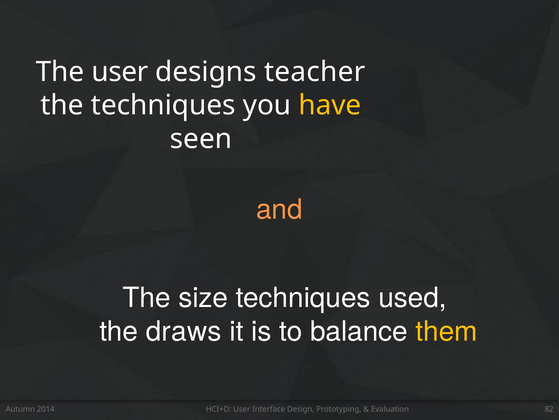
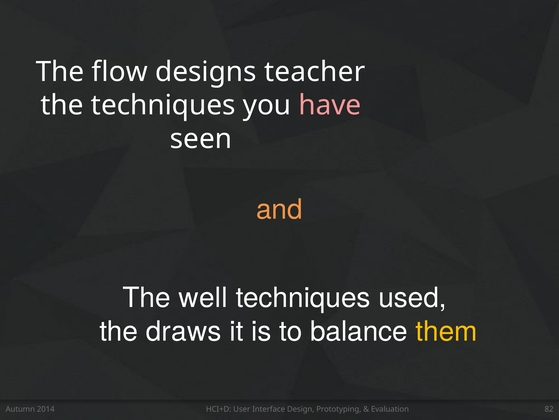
The user: user -> flow (120, 72)
have colour: yellow -> pink (330, 105)
size: size -> well (203, 297)
